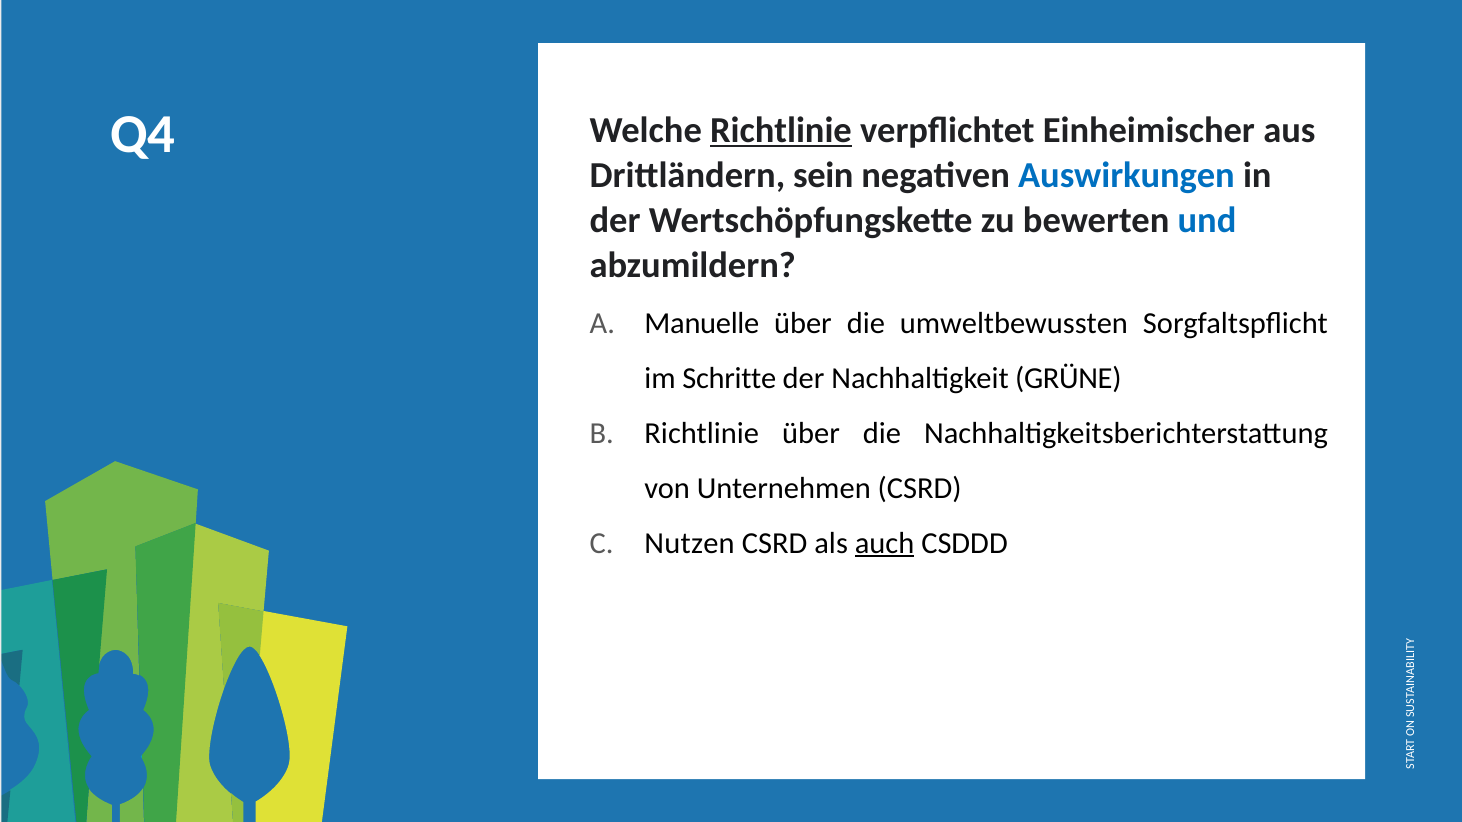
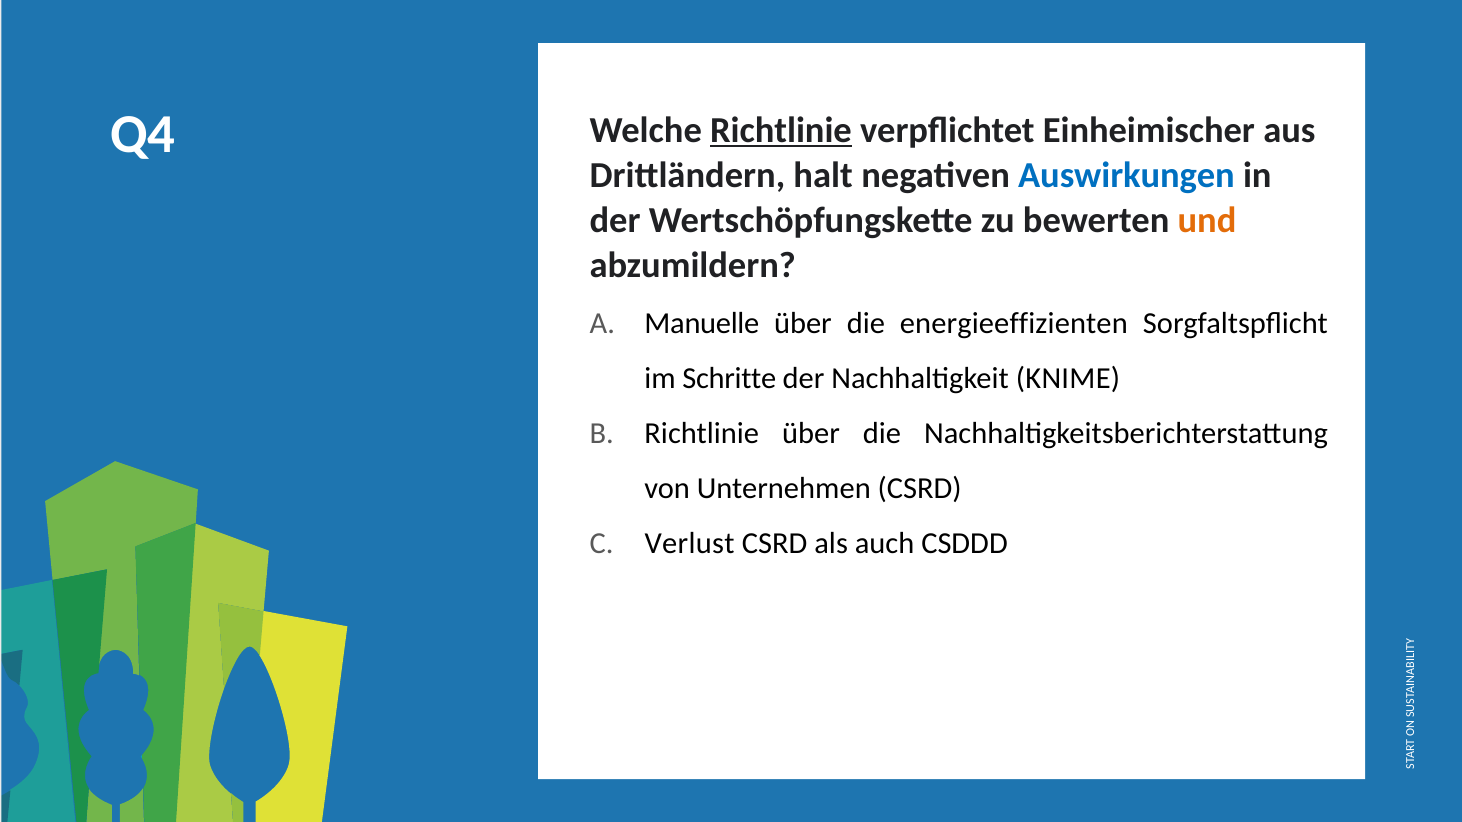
sein: sein -> halt (823, 176)
und colour: blue -> orange (1207, 221)
umweltbewussten: umweltbewussten -> energieeffizienten (1014, 324)
GRÜNE: GRÜNE -> KNIME (1068, 379)
Nutzen: Nutzen -> Verlust (690, 543)
auch underline: present -> none (885, 543)
